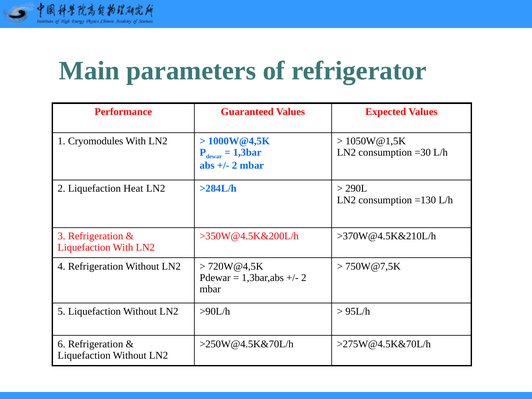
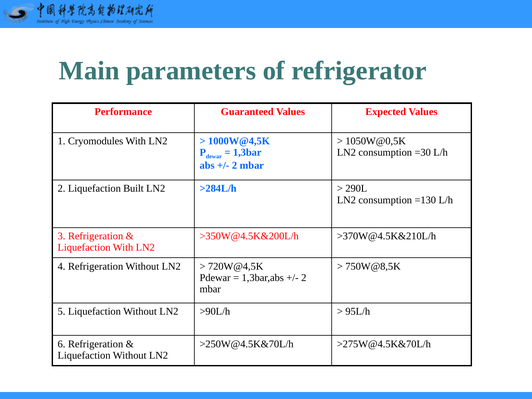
1050W@1,5K: 1050W@1,5K -> 1050W@0,5K (376, 141)
Heat: Heat -> Built (133, 189)
750W@7,5K: 750W@7,5K -> 750W@8,5K (373, 266)
